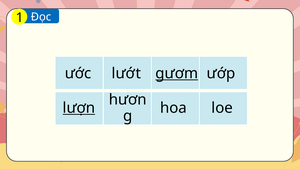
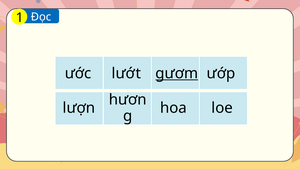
lượn underline: present -> none (79, 108)
